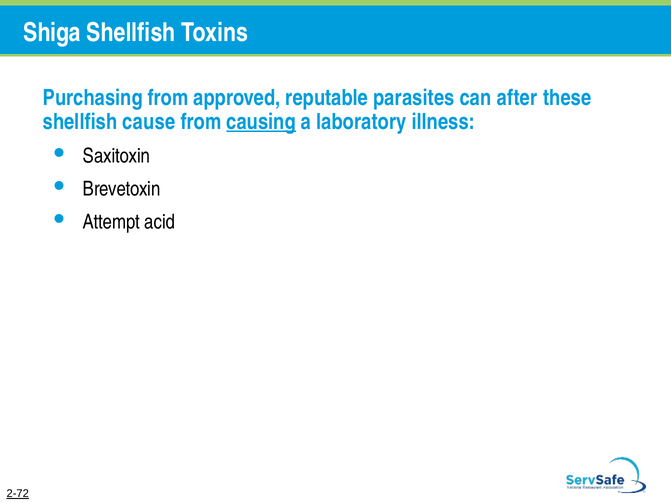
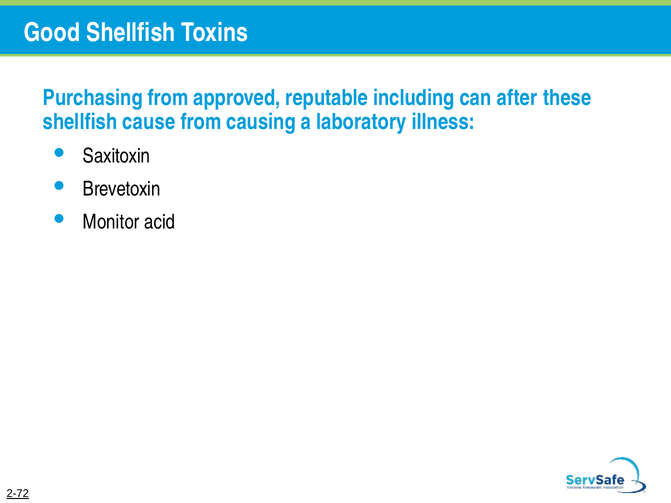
Shiga: Shiga -> Good (52, 33)
parasites: parasites -> including (414, 98)
causing underline: present -> none (261, 122)
Attempt: Attempt -> Monitor (111, 222)
